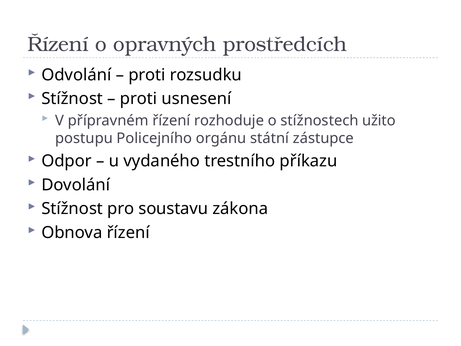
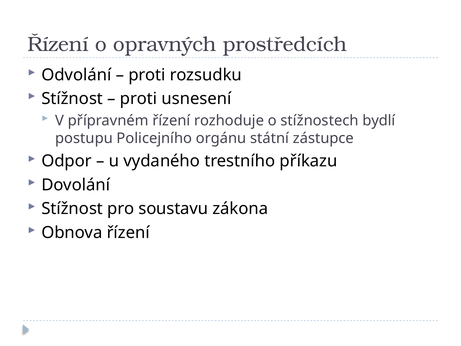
užito: užito -> bydlí (379, 121)
